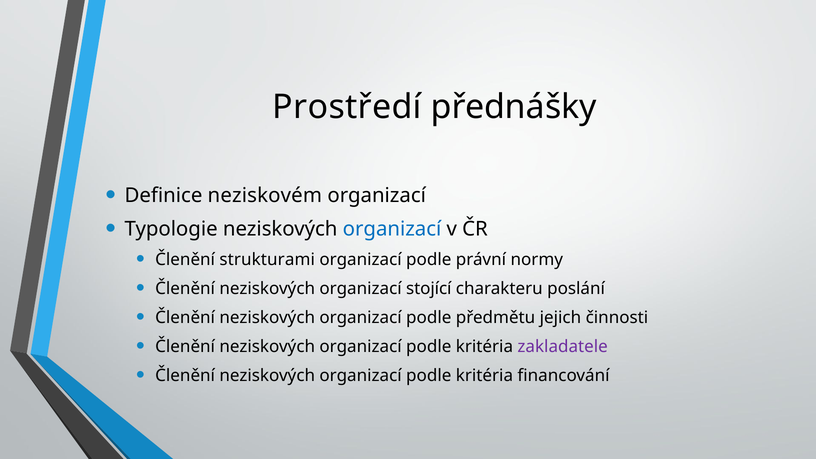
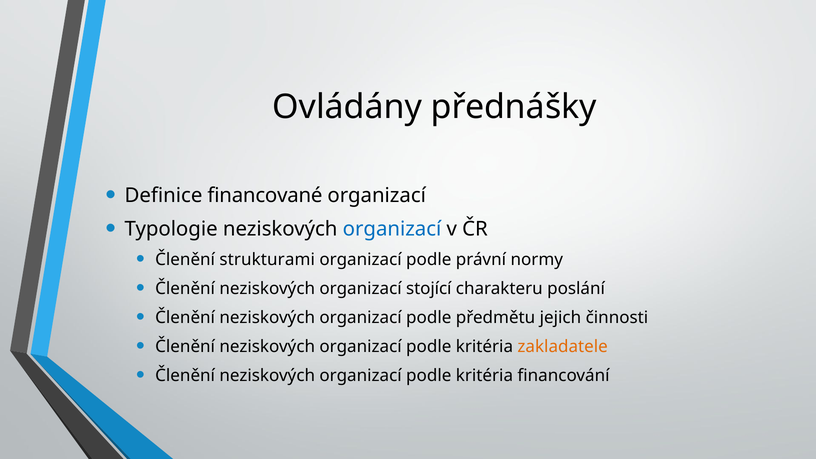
Prostředí: Prostředí -> Ovládány (347, 107)
neziskovém: neziskovém -> financované (265, 195)
zakladatele colour: purple -> orange (563, 346)
